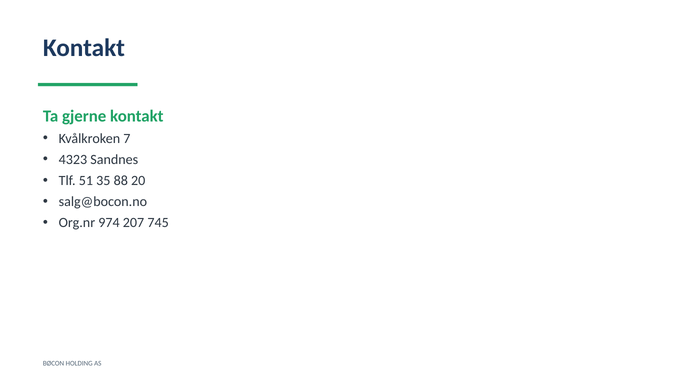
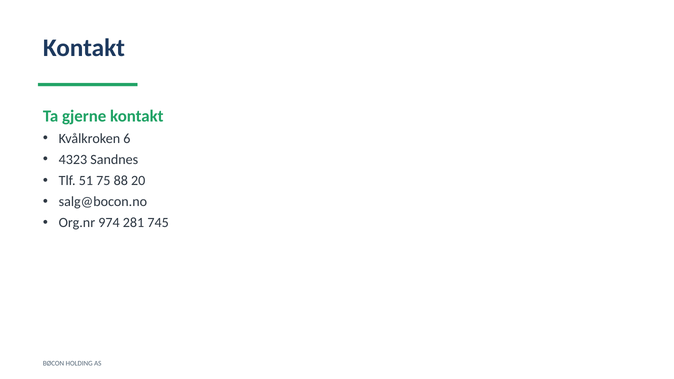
7: 7 -> 6 (127, 139)
35: 35 -> 75 (103, 181)
207: 207 -> 281 (134, 223)
